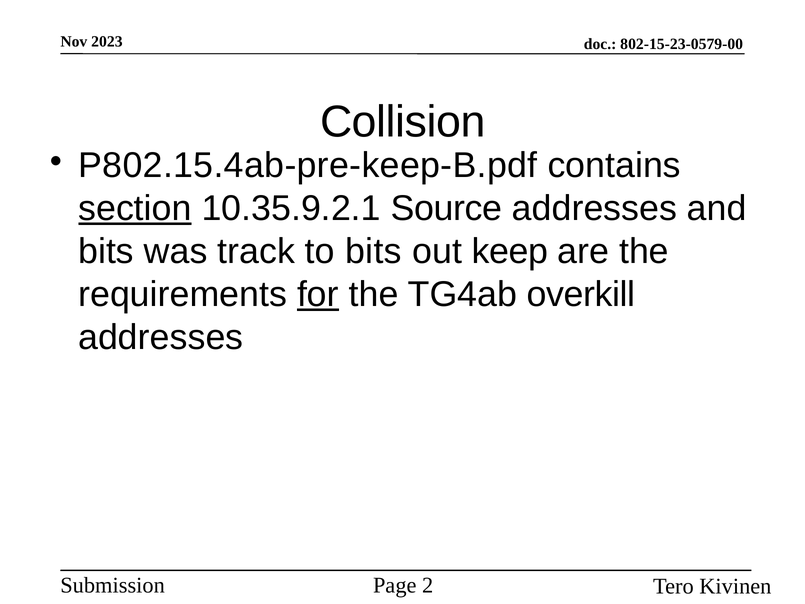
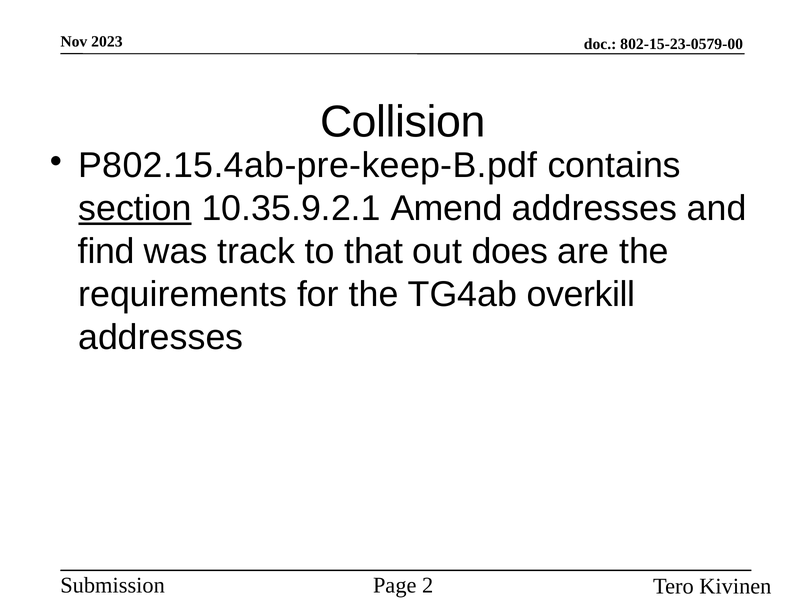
Source: Source -> Amend (446, 208)
bits: bits -> find (106, 251)
to bits: bits -> that (374, 251)
keep: keep -> does (510, 251)
for underline: present -> none (318, 294)
